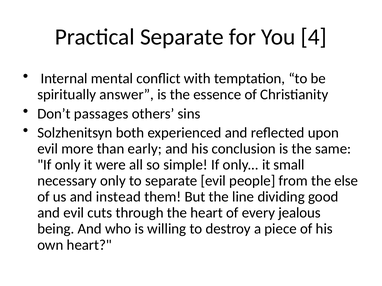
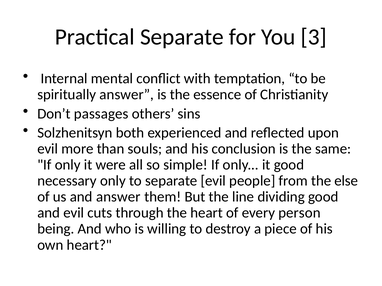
4: 4 -> 3 (314, 37)
early: early -> souls (145, 149)
it small: small -> good (289, 165)
and instead: instead -> answer (118, 197)
jealous: jealous -> person (299, 213)
